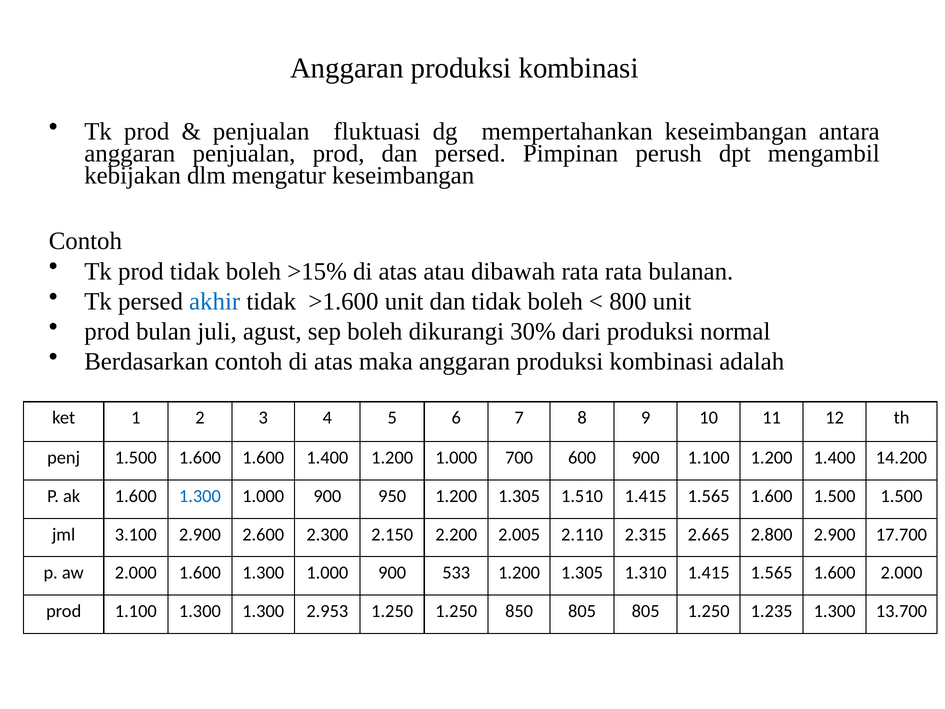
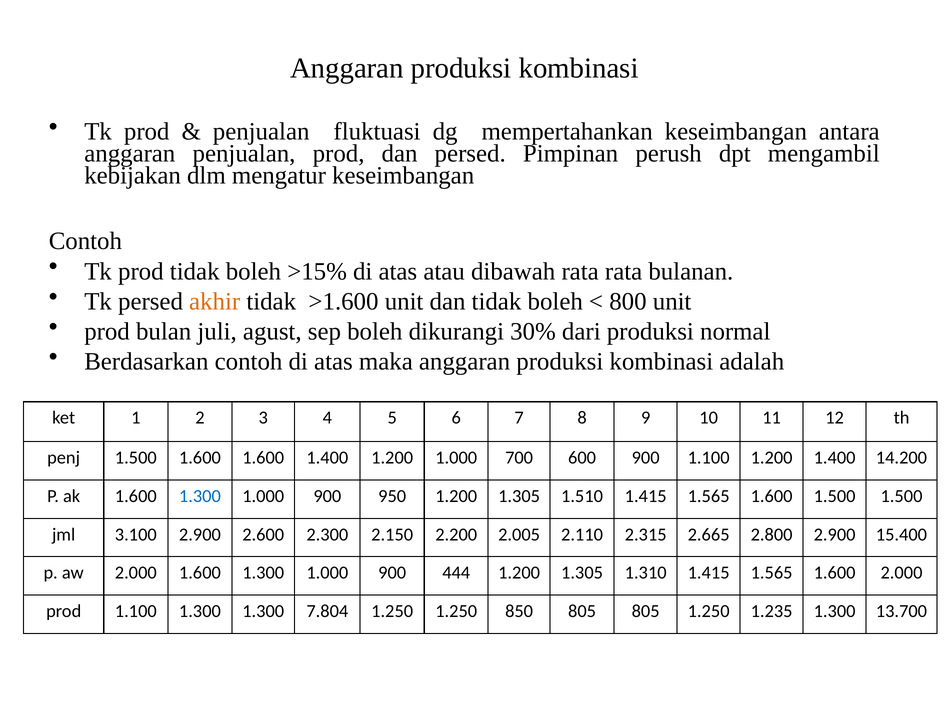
akhir colour: blue -> orange (215, 301)
17.700: 17.700 -> 15.400 (901, 534)
533: 533 -> 444 (456, 573)
2.953: 2.953 -> 7.804 (327, 611)
